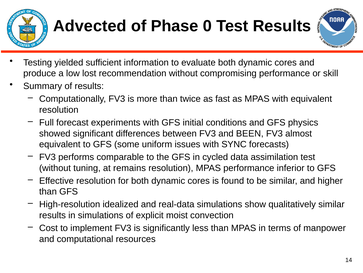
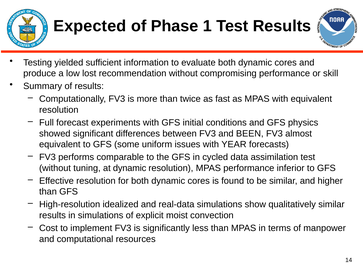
Advected: Advected -> Expected (90, 26)
0: 0 -> 1 (207, 26)
SYNC: SYNC -> YEAR (234, 144)
at remains: remains -> dynamic (130, 168)
